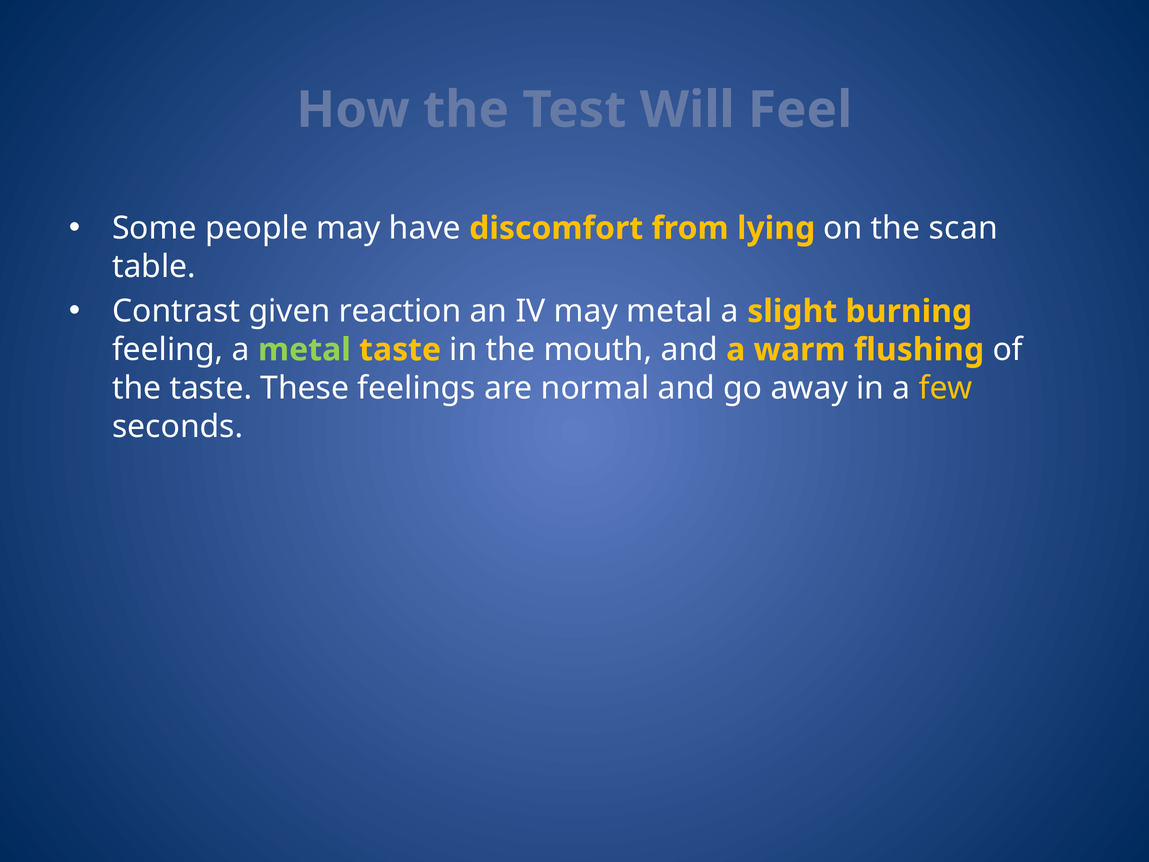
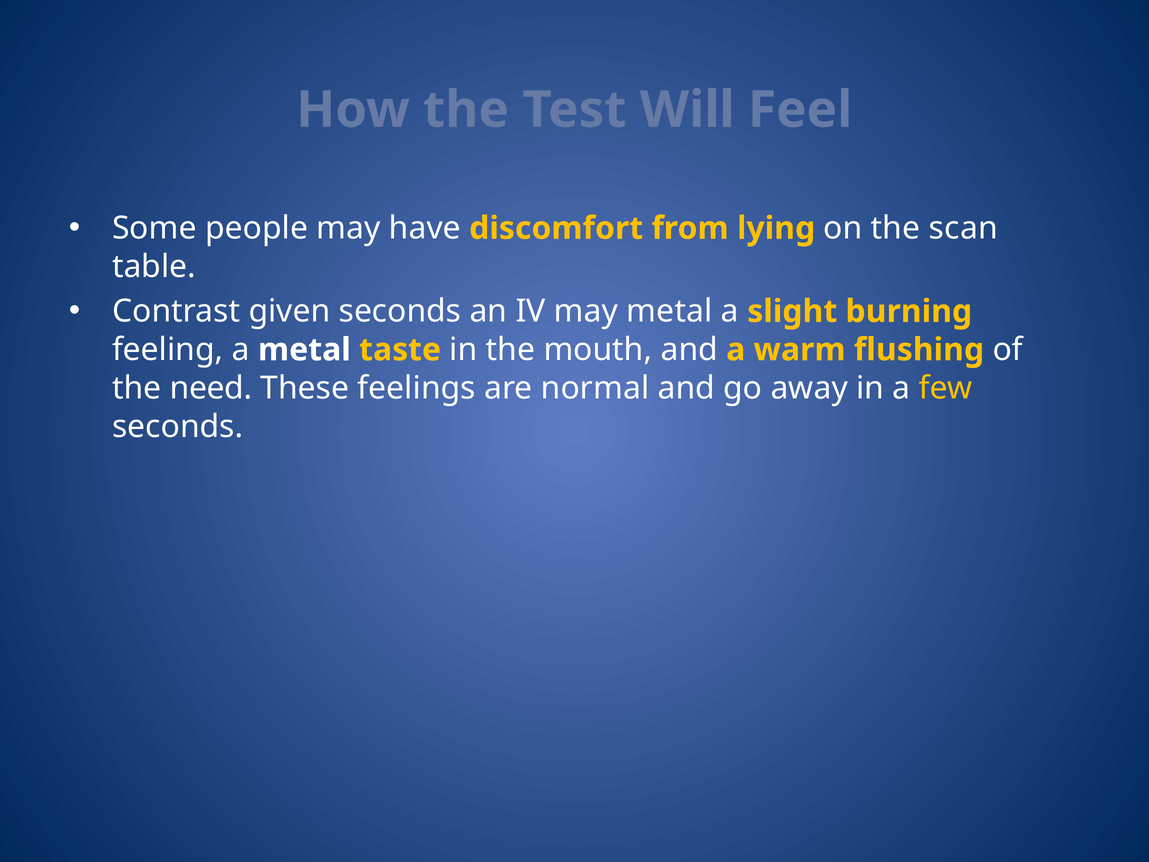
given reaction: reaction -> seconds (400, 311)
metal colour: light green -> white (304, 350)
the taste: taste -> need (211, 388)
